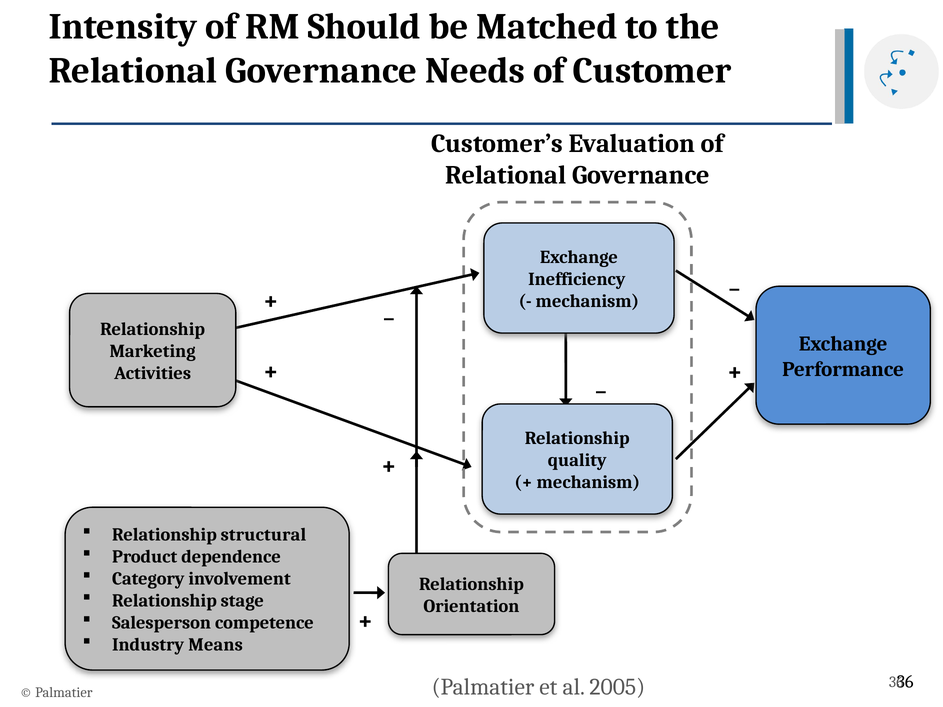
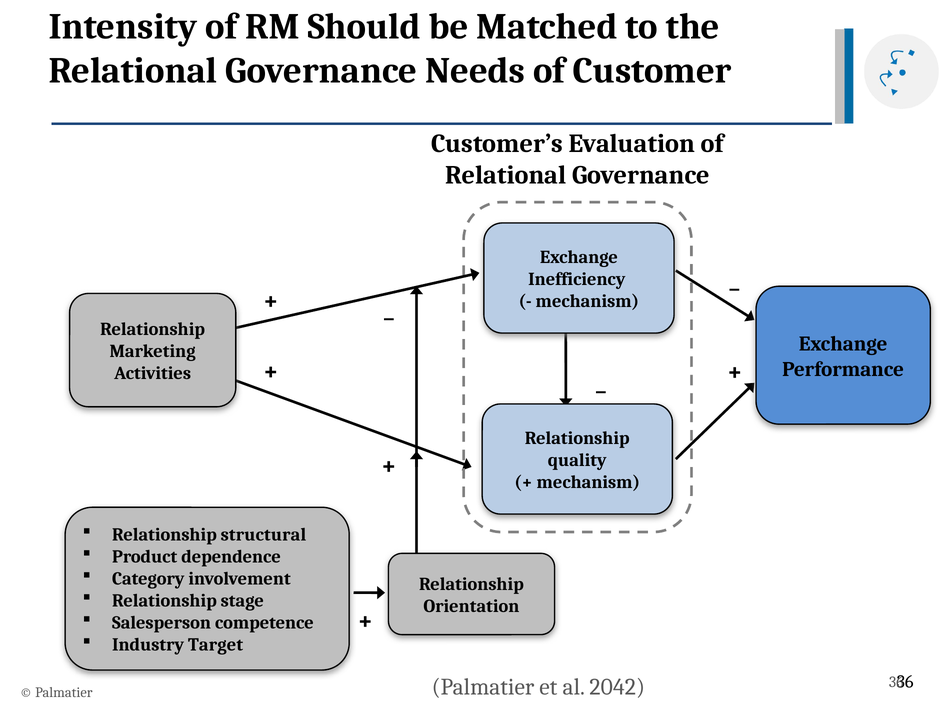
Means: Means -> Target (216, 645)
2005: 2005 -> 2042 (617, 687)
